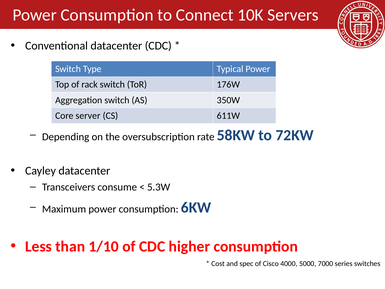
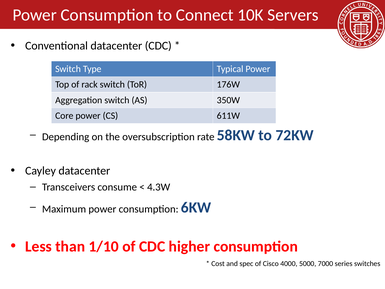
Core server: server -> power (88, 116)
5.3W: 5.3W -> 4.3W (159, 187)
